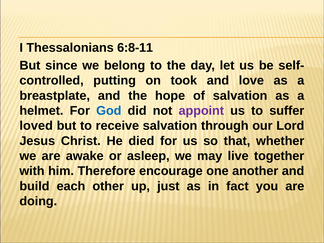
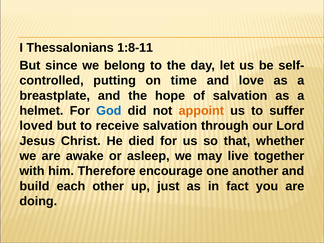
6:8-11: 6:8-11 -> 1:8-11 (135, 48)
took: took -> time (184, 81)
appoint colour: purple -> orange (201, 111)
